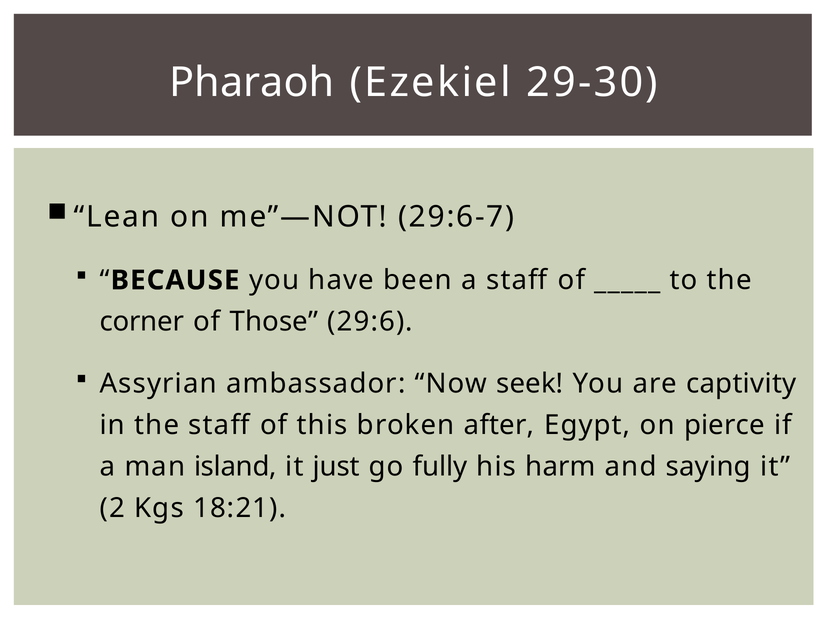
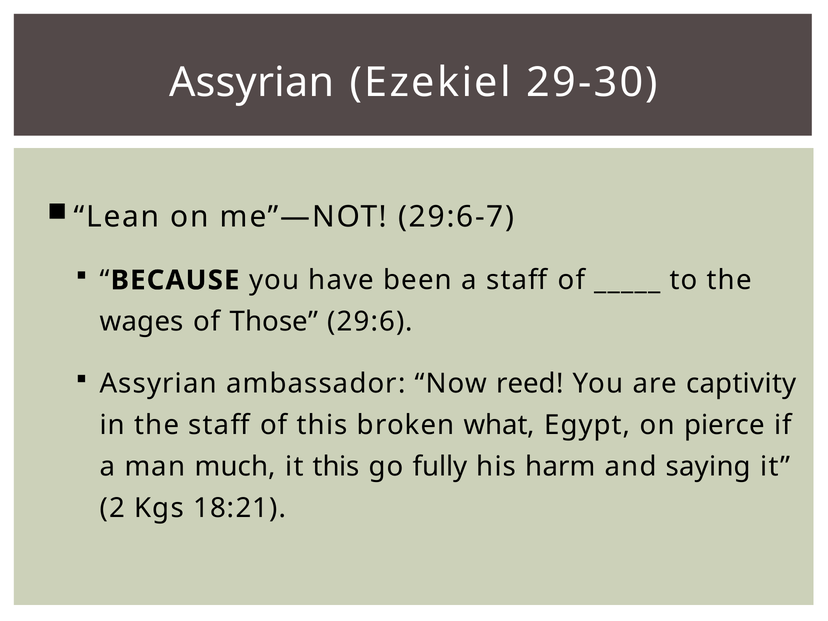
Pharaoh: Pharaoh -> Assyrian (252, 83)
corner: corner -> wages (142, 322)
seek: seek -> reed (530, 384)
after: after -> what (499, 425)
island: island -> much (235, 467)
it just: just -> this (336, 467)
